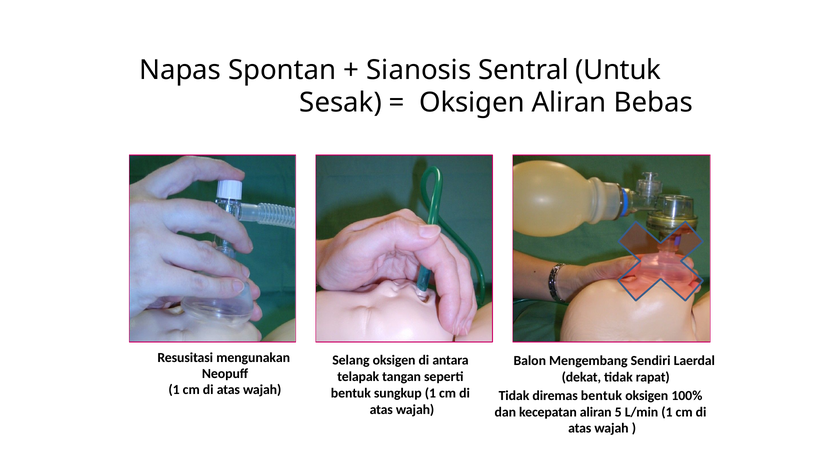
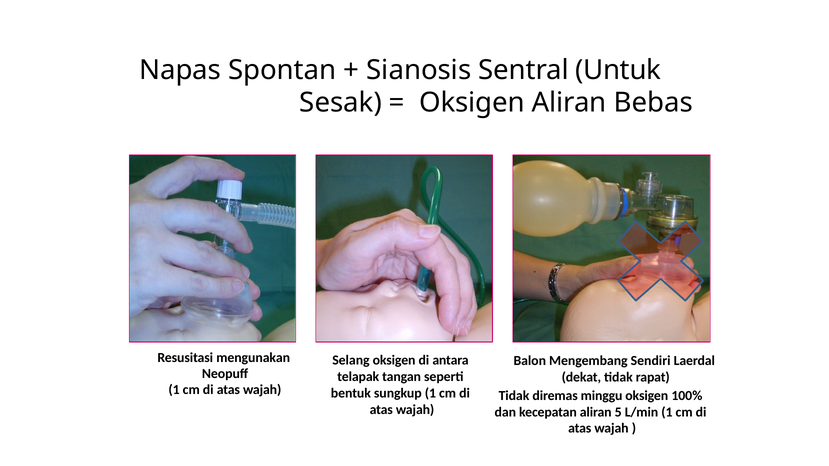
diremas bentuk: bentuk -> minggu (602, 396)
